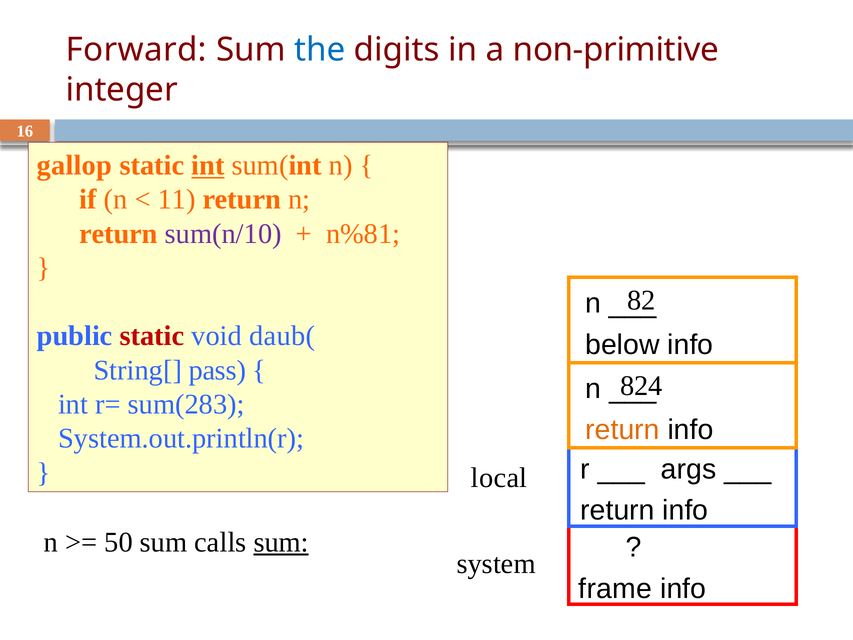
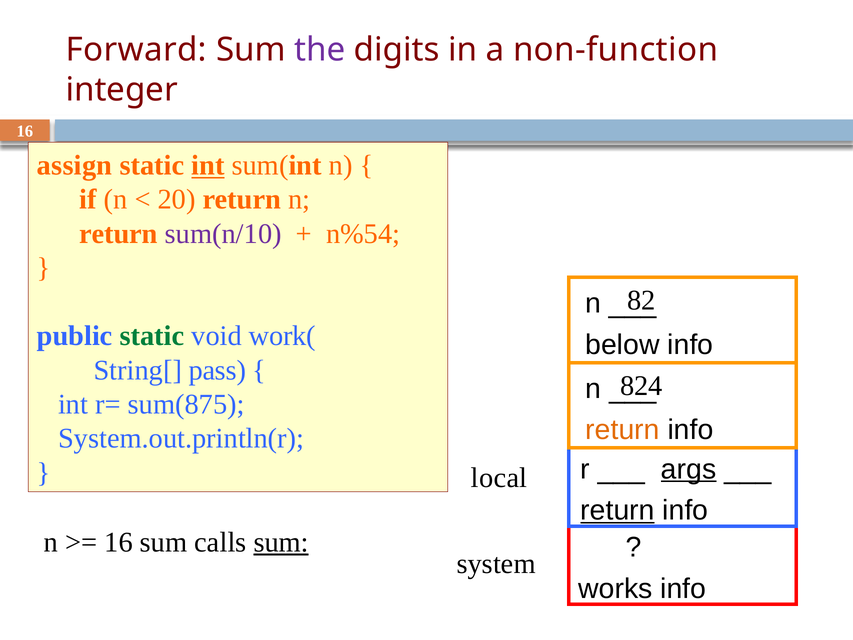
the colour: blue -> purple (320, 50)
non-primitive: non-primitive -> non-function (616, 50)
gallop: gallop -> assign (75, 165)
11: 11 -> 20 (177, 199)
n%81: n%81 -> n%54 (363, 234)
static colour: red -> green (152, 336)
daub(: daub( -> work( (282, 336)
sum(283: sum(283 -> sum(875 (186, 404)
args underline: none -> present (689, 469)
return underline: none -> present (617, 510)
50: 50 -> 16 (119, 542)
frame: frame -> works (615, 588)
